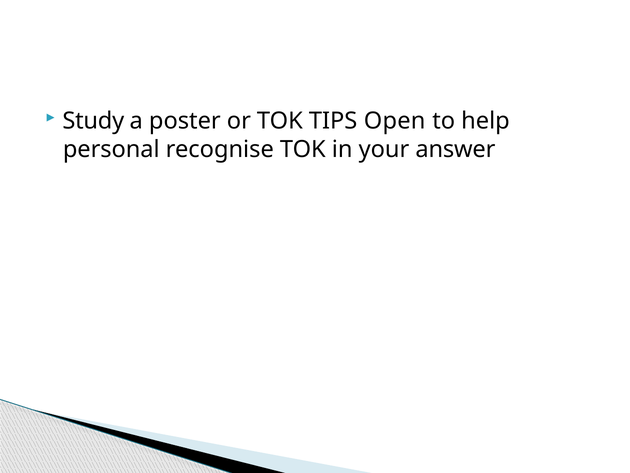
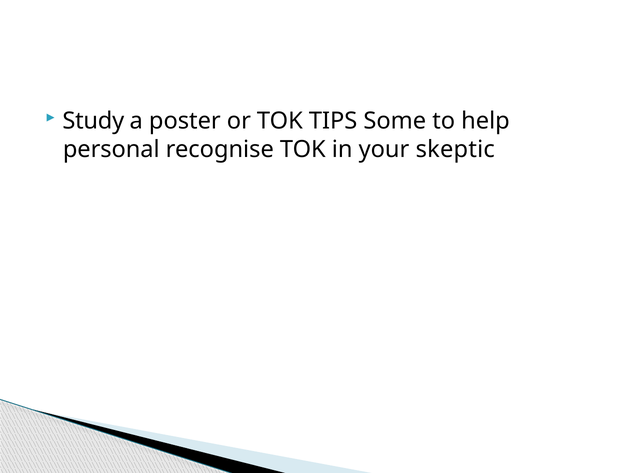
Open: Open -> Some (395, 121)
answer: answer -> skeptic (455, 149)
